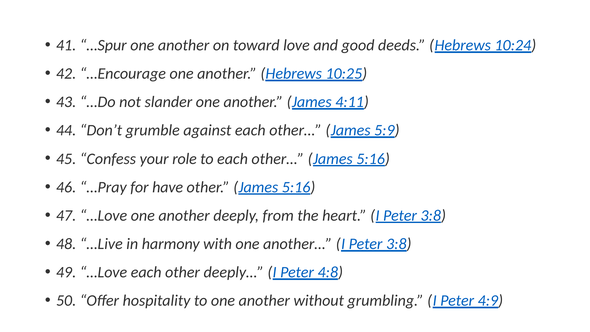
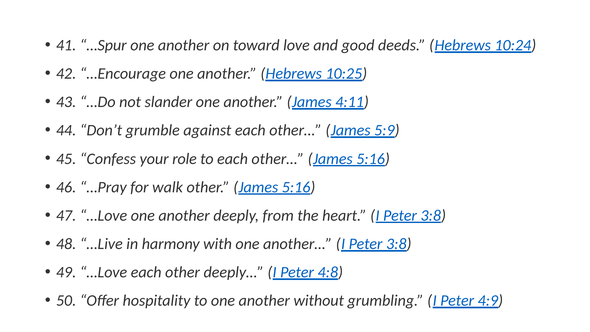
have: have -> walk (168, 187)
